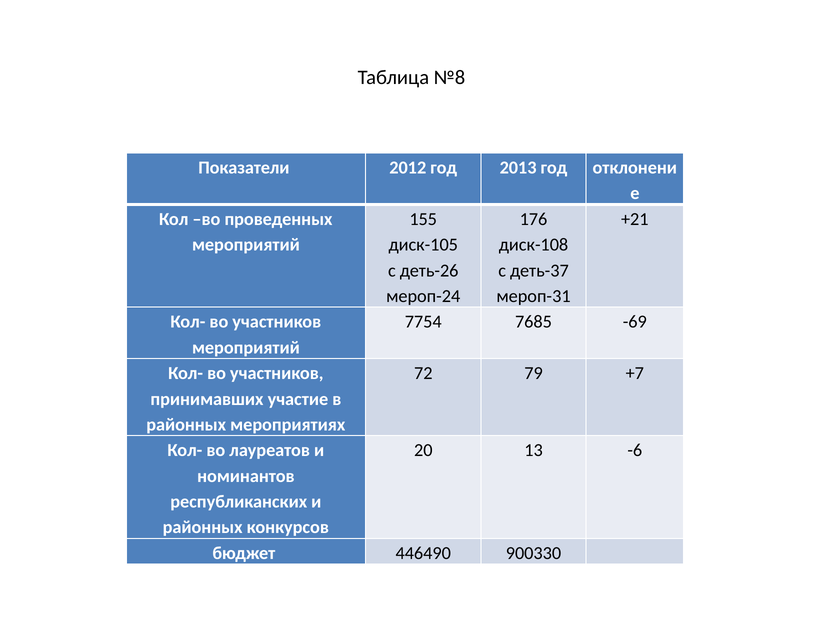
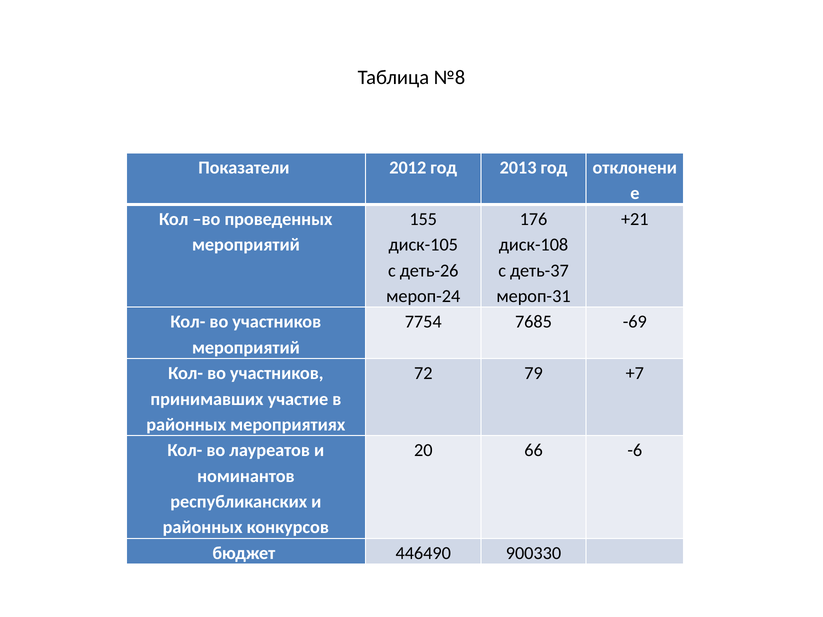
13: 13 -> 66 (534, 451)
